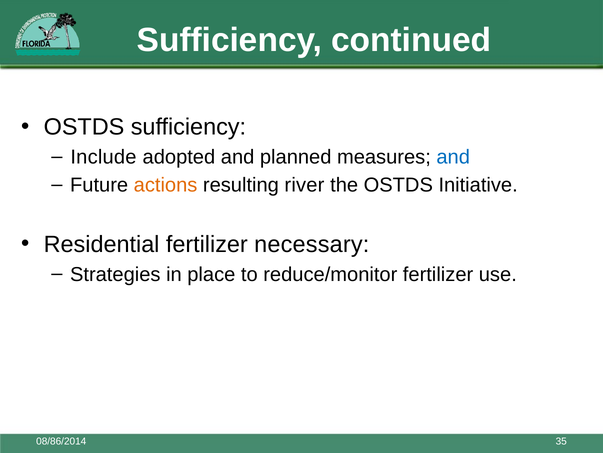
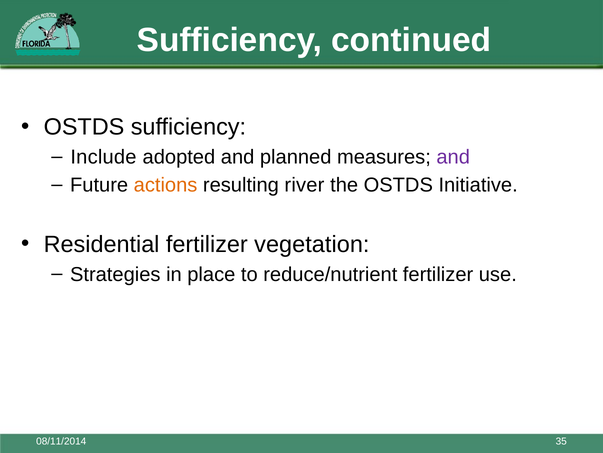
and colour: blue -> purple (453, 157)
necessary: necessary -> vegetation (312, 244)
reduce/monitor: reduce/monitor -> reduce/nutrient (330, 274)
08/86/2014: 08/86/2014 -> 08/11/2014 (61, 441)
